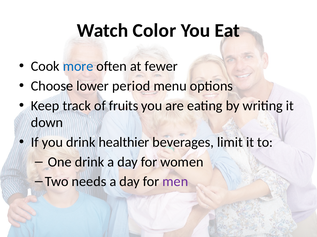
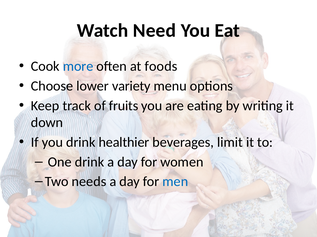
Color: Color -> Need (154, 31)
fewer: fewer -> foods (161, 67)
period: period -> variety (131, 86)
men colour: purple -> blue (175, 182)
